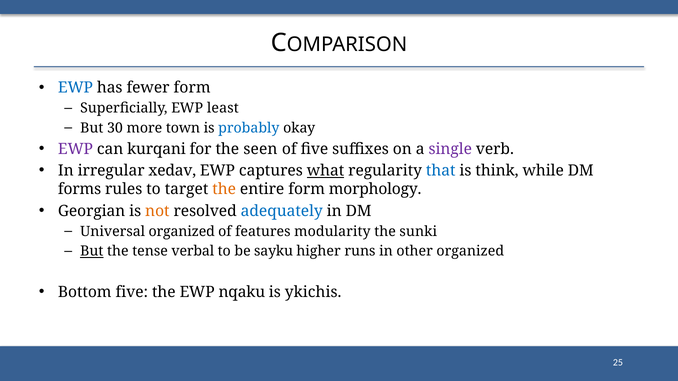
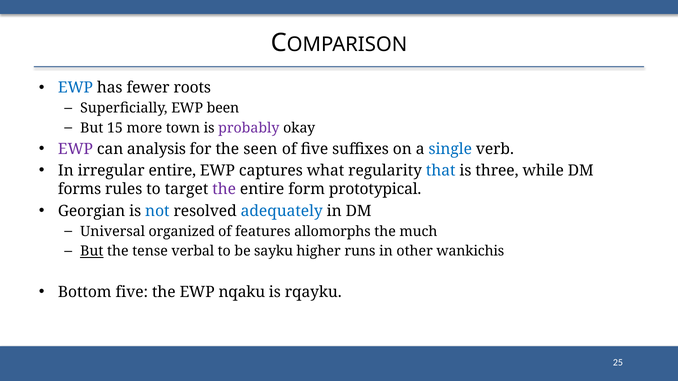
fewer form: form -> roots (192, 88)
least: least -> been (223, 108)
30: 30 -> 15 (115, 128)
probably colour: blue -> purple (249, 128)
kurqani: kurqani -> analysis (156, 149)
single colour: purple -> blue (450, 149)
irregular xedav: xedav -> entire (172, 171)
what underline: present -> none (326, 171)
think: think -> three (497, 171)
the colour: orange -> purple (224, 189)
morphology: morphology -> prototypical (375, 189)
not colour: orange -> blue (157, 211)
modularity: modularity -> allomorphs (332, 232)
sunki: sunki -> much (418, 232)
other organized: organized -> wankichis (470, 252)
ykichis: ykichis -> rqayku (313, 292)
